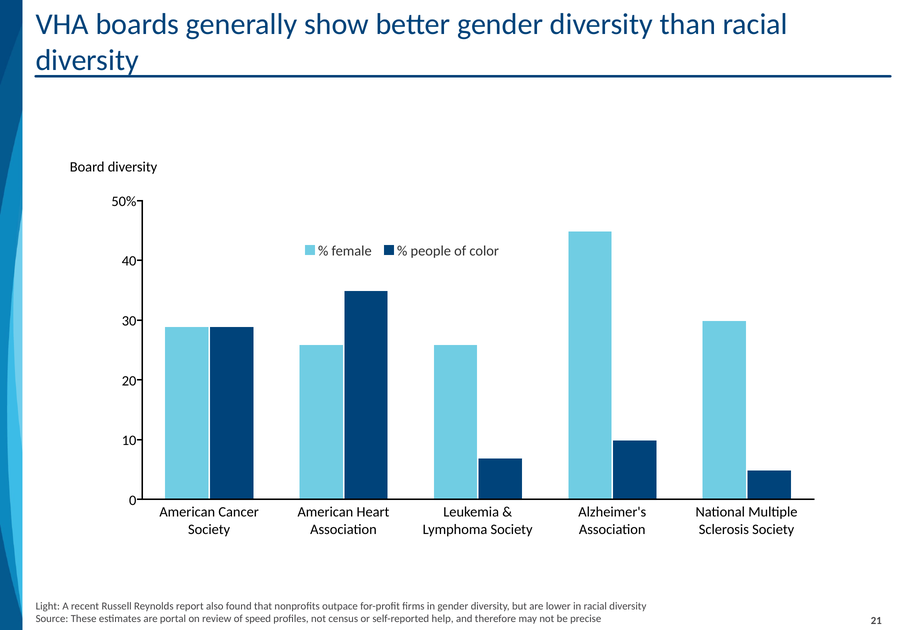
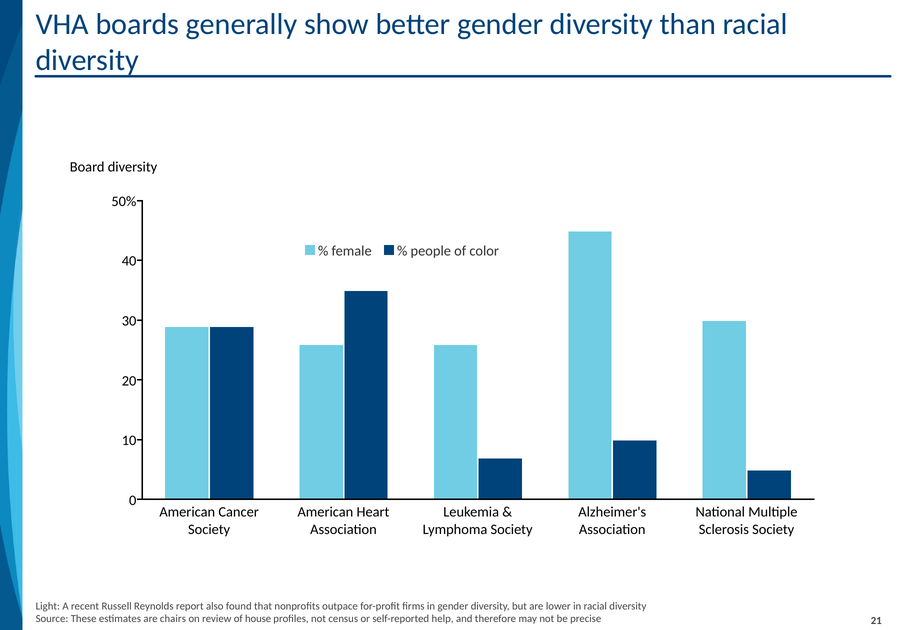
portal: portal -> chairs (173, 619)
speed: speed -> house (258, 619)
